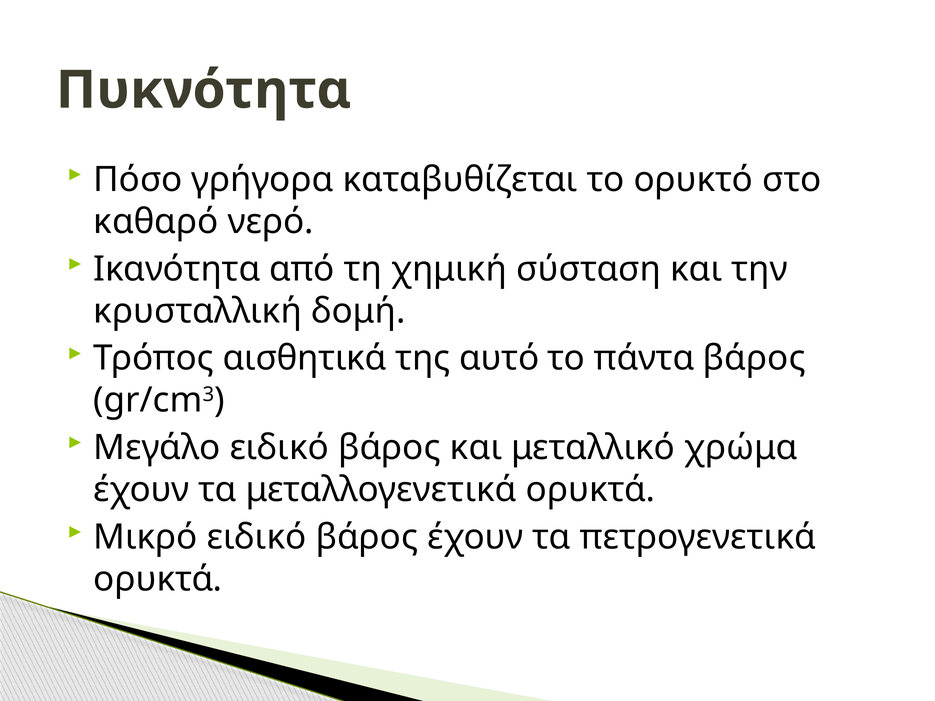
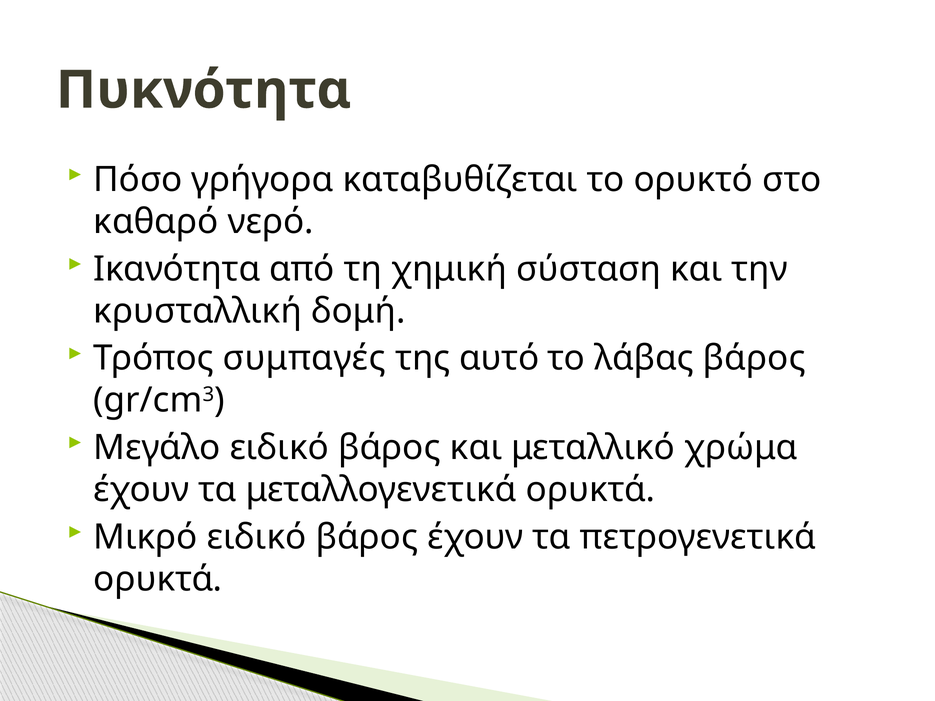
αισθητικά: αισθητικά -> συμπαγές (304, 358)
πάντα: πάντα -> λάβας (644, 358)
